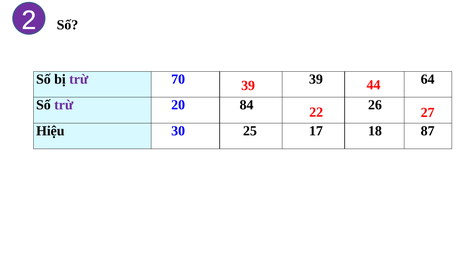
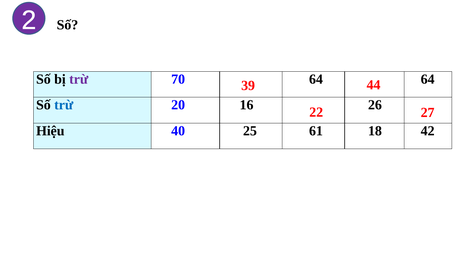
70 39: 39 -> 64 (316, 79)
trừ colour: purple -> blue (64, 105)
84: 84 -> 16 (247, 105)
30: 30 -> 40 (178, 131)
17: 17 -> 61 (316, 131)
87: 87 -> 42 (428, 131)
